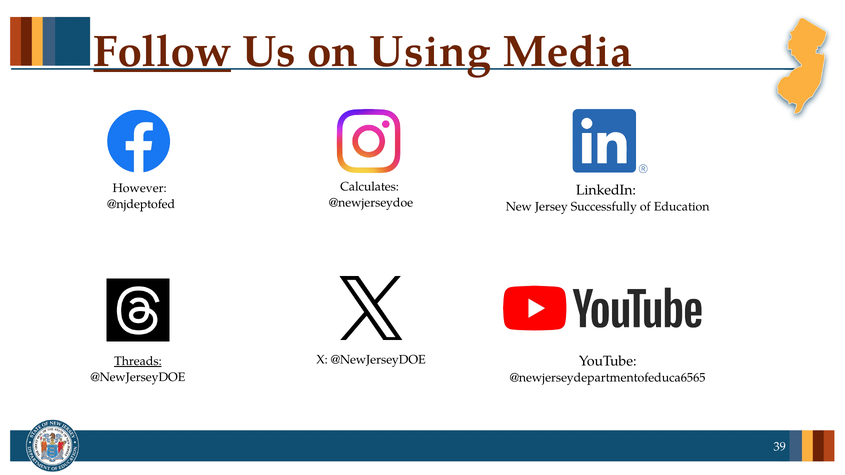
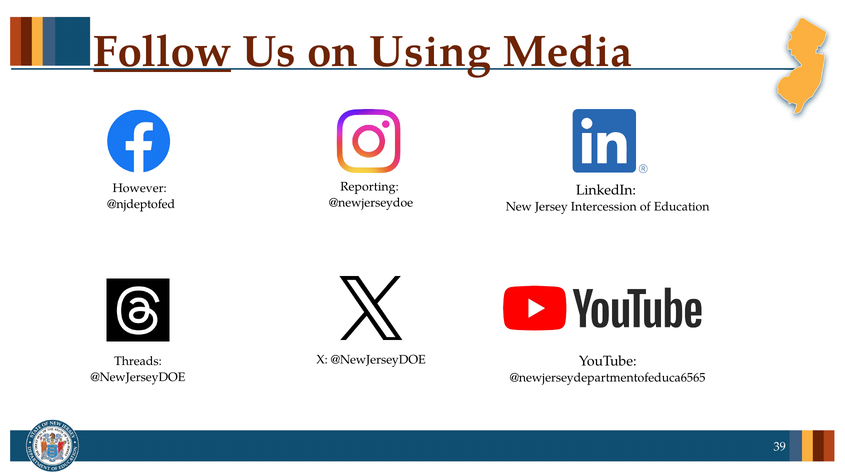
Calculates: Calculates -> Reporting (370, 187)
Successfully: Successfully -> Intercession (604, 207)
Threads underline: present -> none (138, 361)
